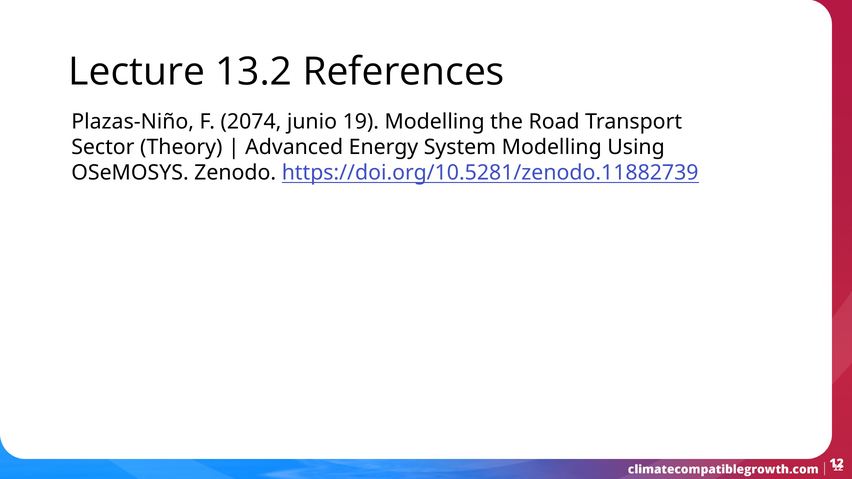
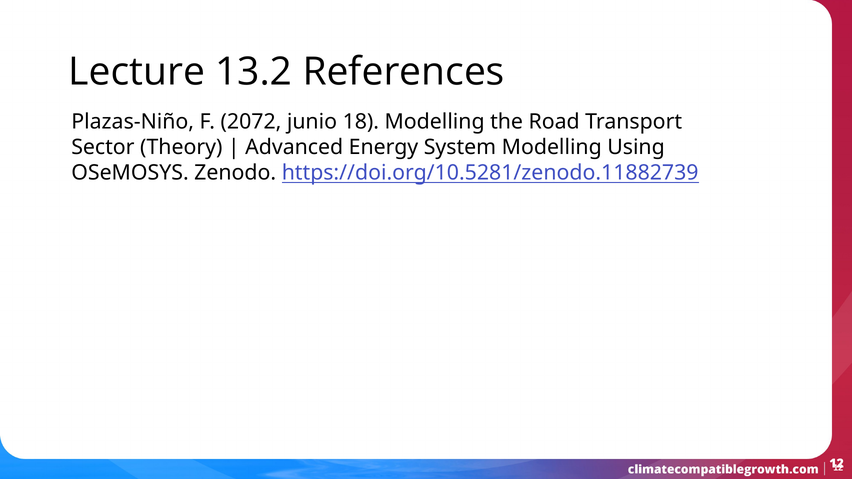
2074: 2074 -> 2072 (251, 122)
19: 19 -> 18 (361, 122)
